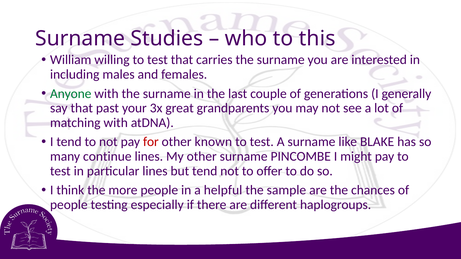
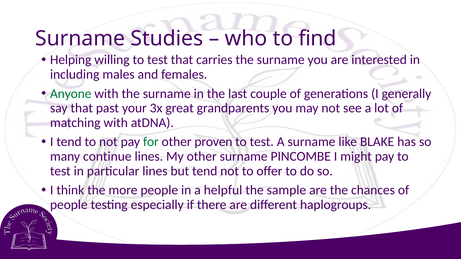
this: this -> find (317, 39)
William: William -> Helping (71, 60)
for colour: red -> green (151, 142)
known: known -> proven (213, 142)
